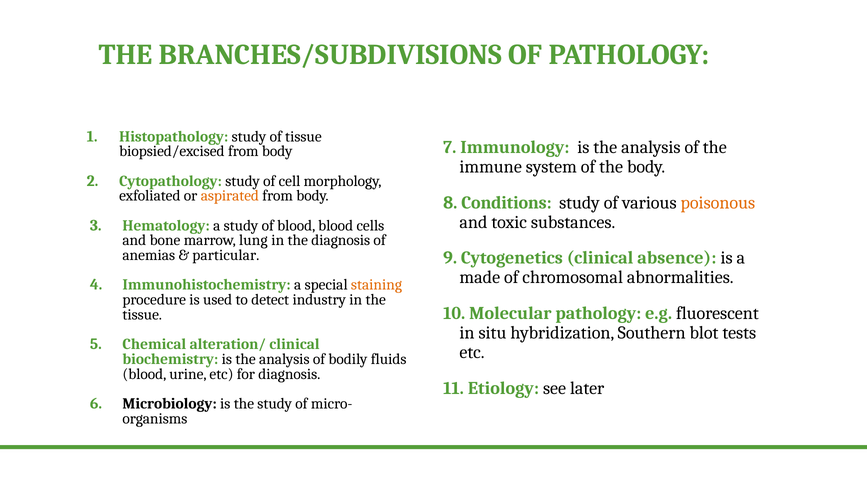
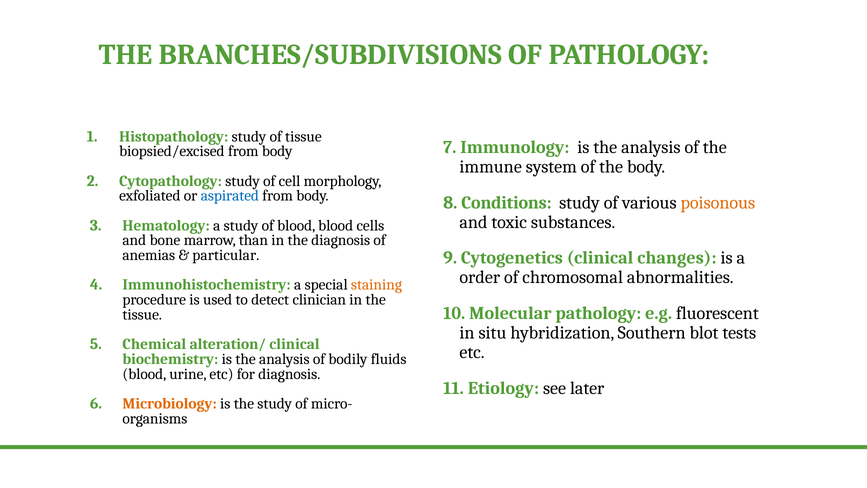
aspirated colour: orange -> blue (230, 196)
lung: lung -> than (253, 240)
absence: absence -> changes (677, 258)
made: made -> order (480, 277)
industry: industry -> clinician (319, 300)
Microbiology colour: black -> orange (170, 403)
